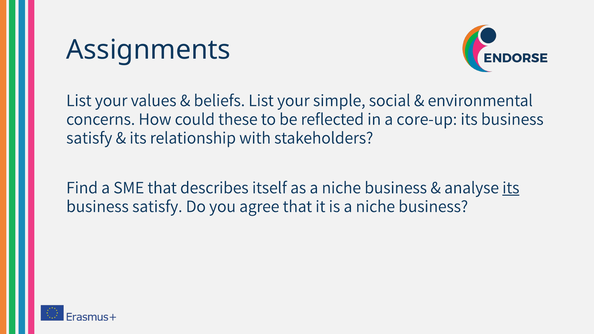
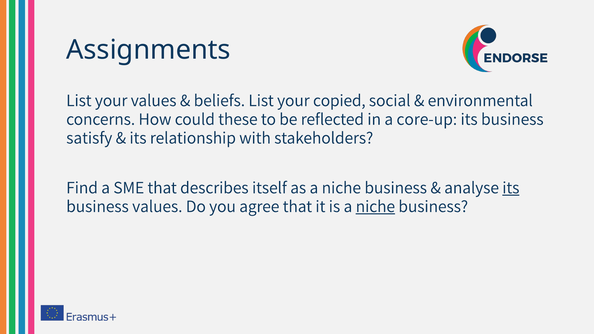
simple: simple -> copied (339, 100)
satisfy: satisfy -> values (157, 206)
niche underline: none -> present (375, 206)
